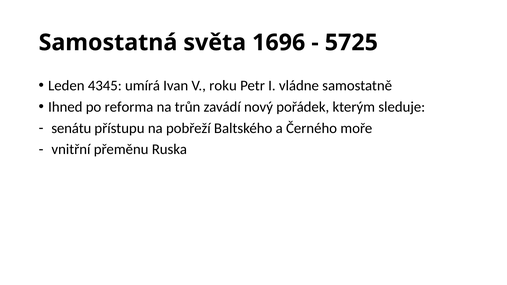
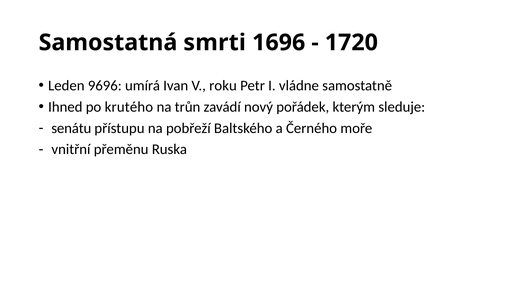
světa: světa -> smrti (215, 43)
5725: 5725 -> 1720 (351, 43)
4345: 4345 -> 9696 (105, 86)
reforma: reforma -> krutého (129, 107)
